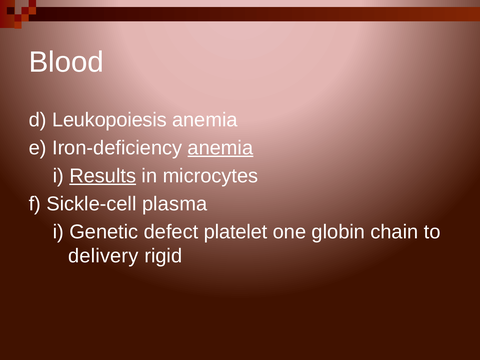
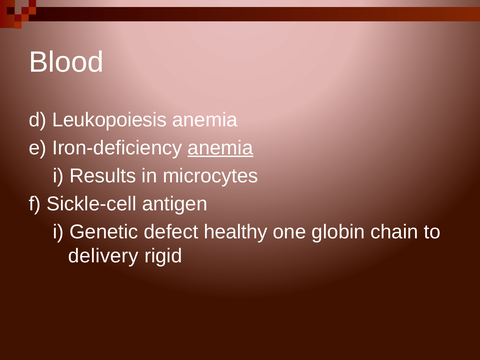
Results underline: present -> none (103, 176)
plasma: plasma -> antigen (175, 204)
platelet: platelet -> healthy (236, 232)
